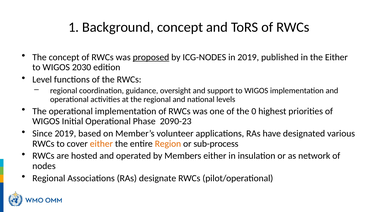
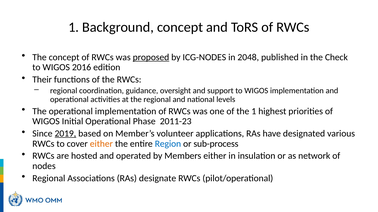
in 2019: 2019 -> 2048 (248, 57)
the Either: Either -> Check (336, 57)
2030: 2030 -> 2016 (82, 68)
Level: Level -> Their (42, 80)
the 0: 0 -> 1 (254, 111)
2090-23: 2090-23 -> 2011-23 (176, 122)
2019 underline: none -> present (65, 134)
Region colour: orange -> blue (168, 144)
